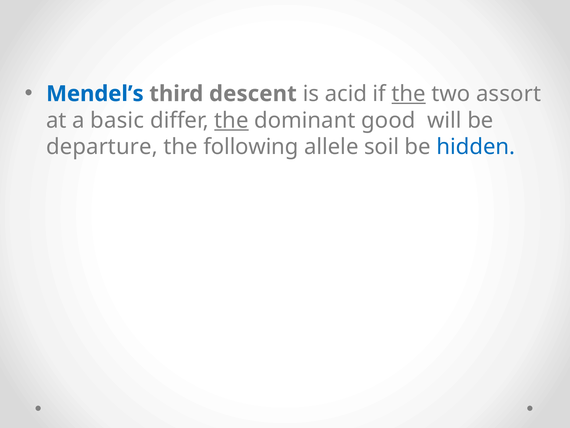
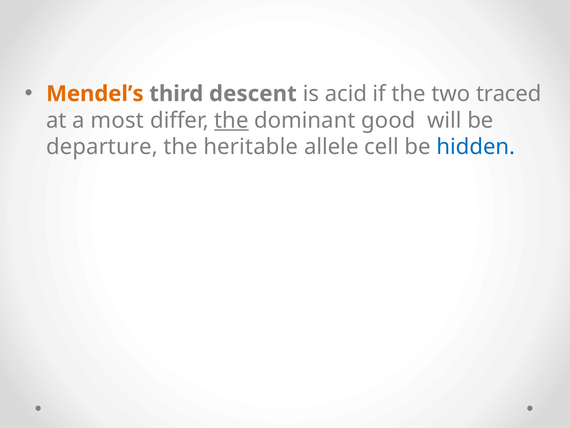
Mendel’s colour: blue -> orange (95, 94)
the underline: present -> none (409, 94)
assort: assort -> traced (509, 94)
basic: basic -> most (117, 120)
following: following -> heritable (251, 147)
soil: soil -> cell (382, 147)
